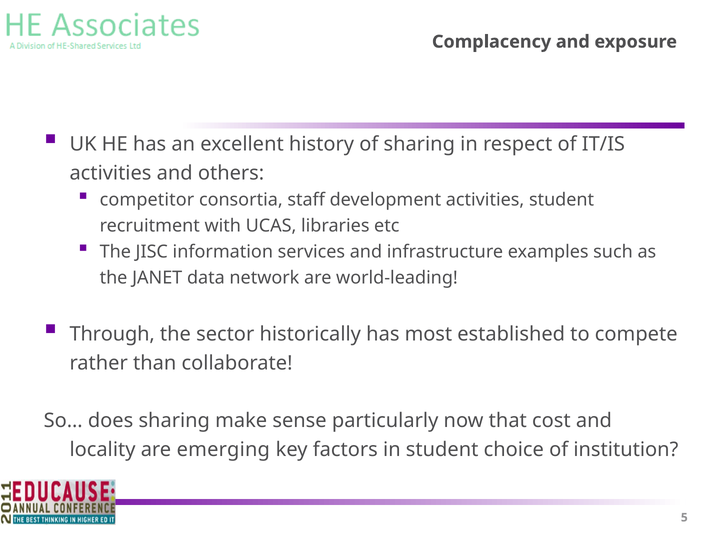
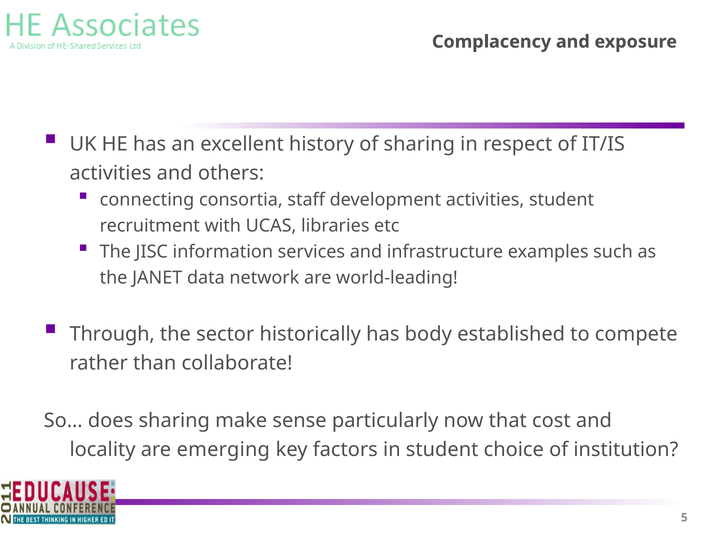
competitor: competitor -> connecting (147, 200)
most: most -> body (428, 335)
